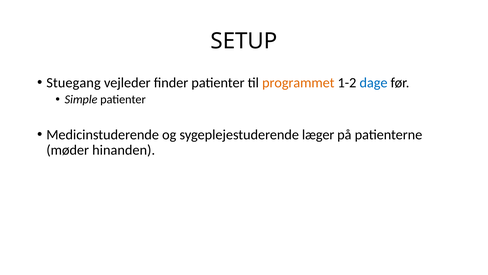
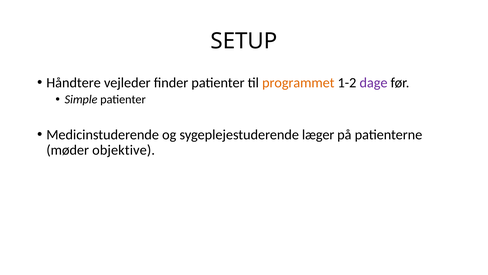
Stuegang: Stuegang -> Håndtere (74, 83)
dage colour: blue -> purple (374, 83)
hinanden: hinanden -> objektive (124, 150)
